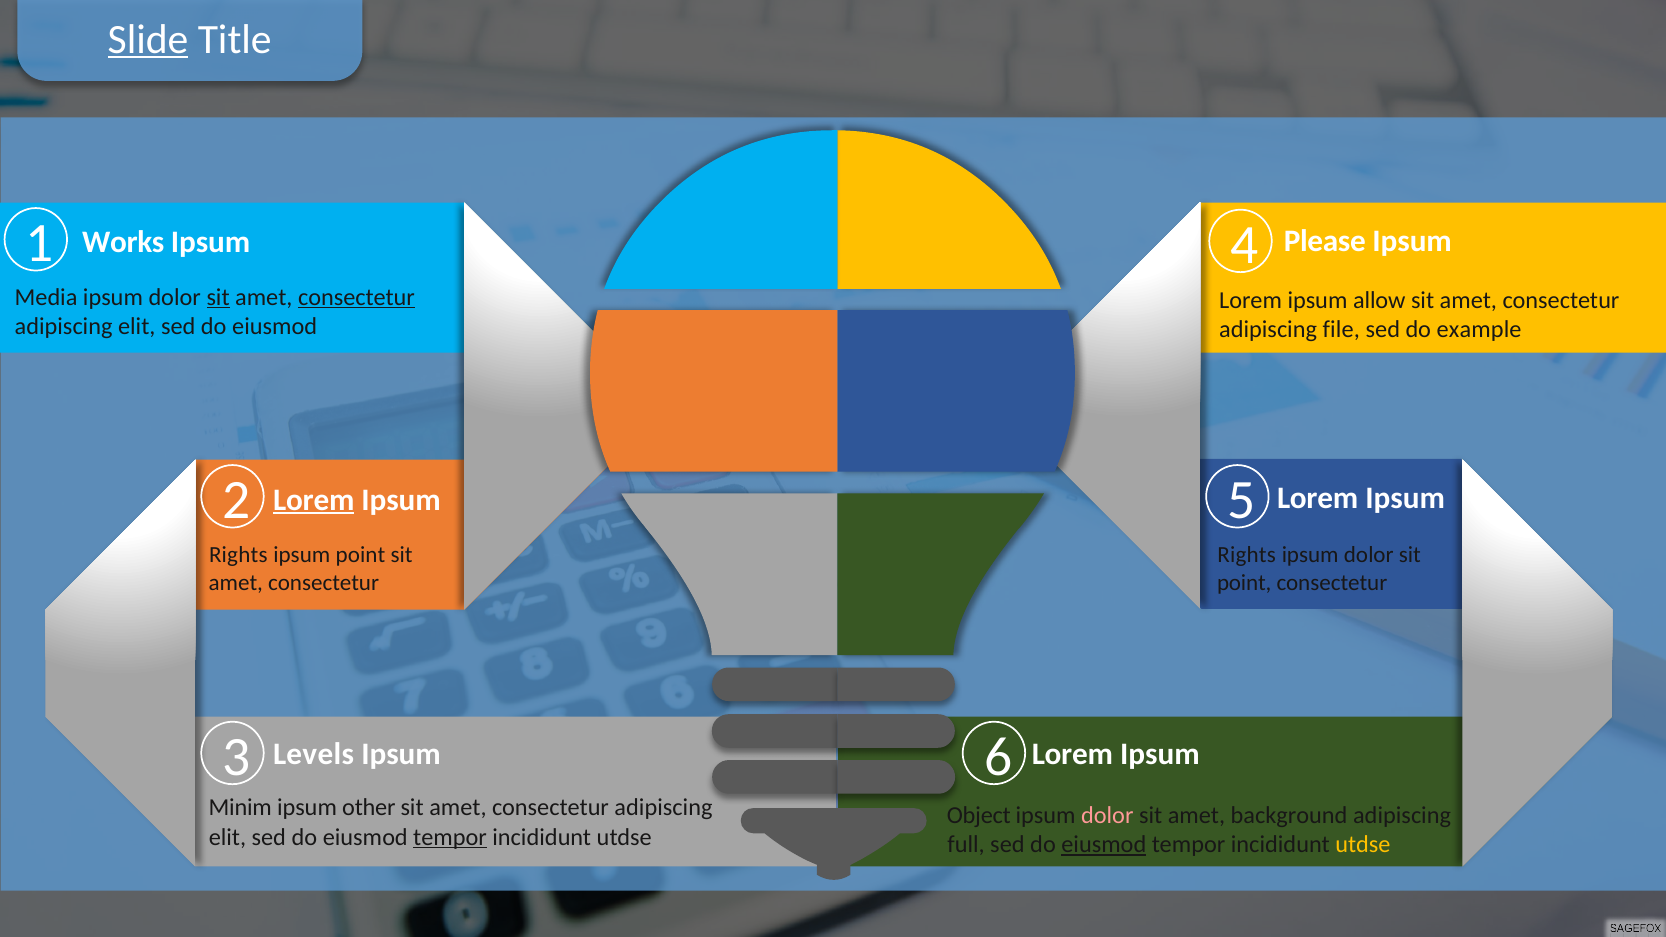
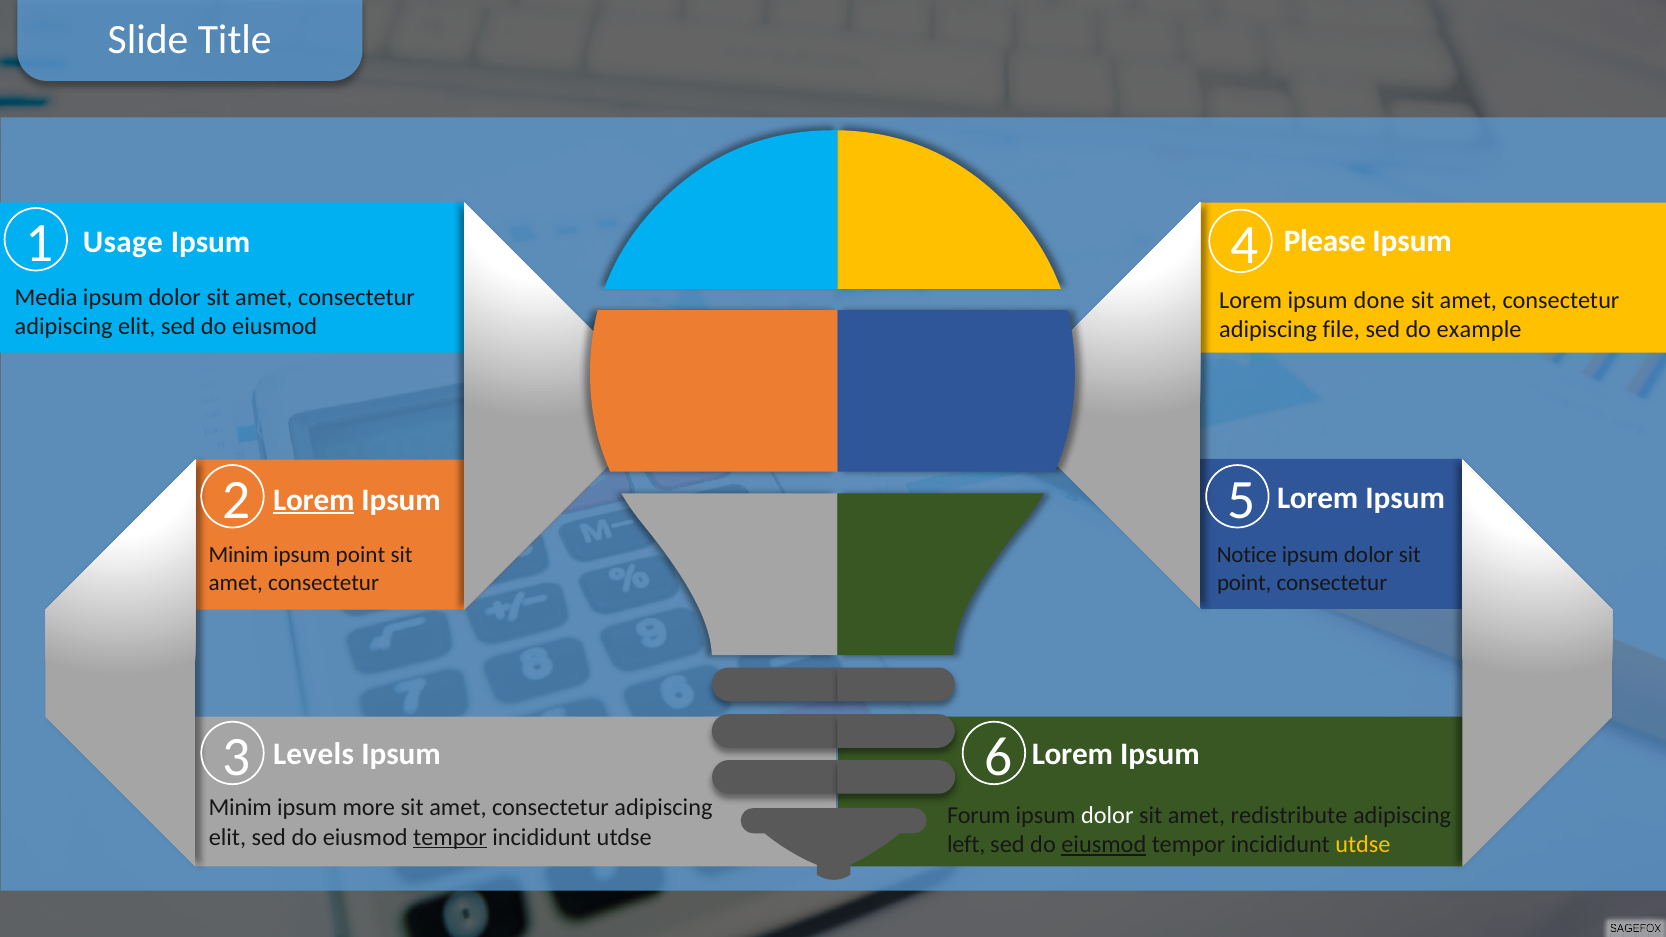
Slide underline: present -> none (148, 39)
Works: Works -> Usage (123, 242)
sit underline: present -> none (218, 297)
consectetur underline: present -> none (356, 297)
allow: allow -> done (1379, 300)
Rights: Rights -> Minim (239, 555)
Rights: Rights -> Notice (1247, 555)
other: other -> more (369, 808)
Object: Object -> Forum (979, 815)
dolor colour: pink -> white (1107, 815)
background: background -> redistribute (1289, 815)
full: full -> left (966, 844)
